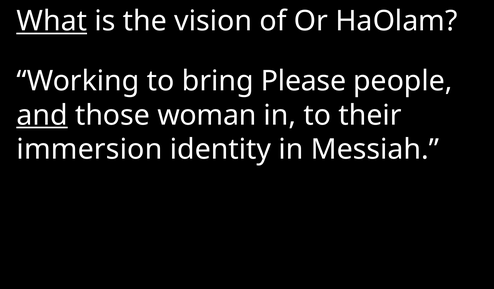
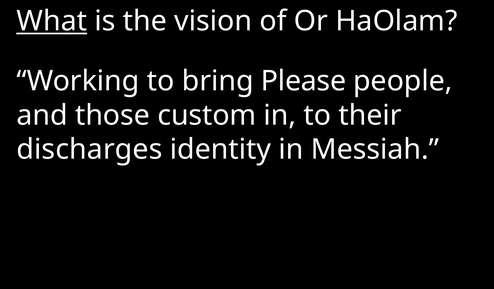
and underline: present -> none (42, 115)
woman: woman -> custom (207, 115)
immersion: immersion -> discharges (89, 150)
